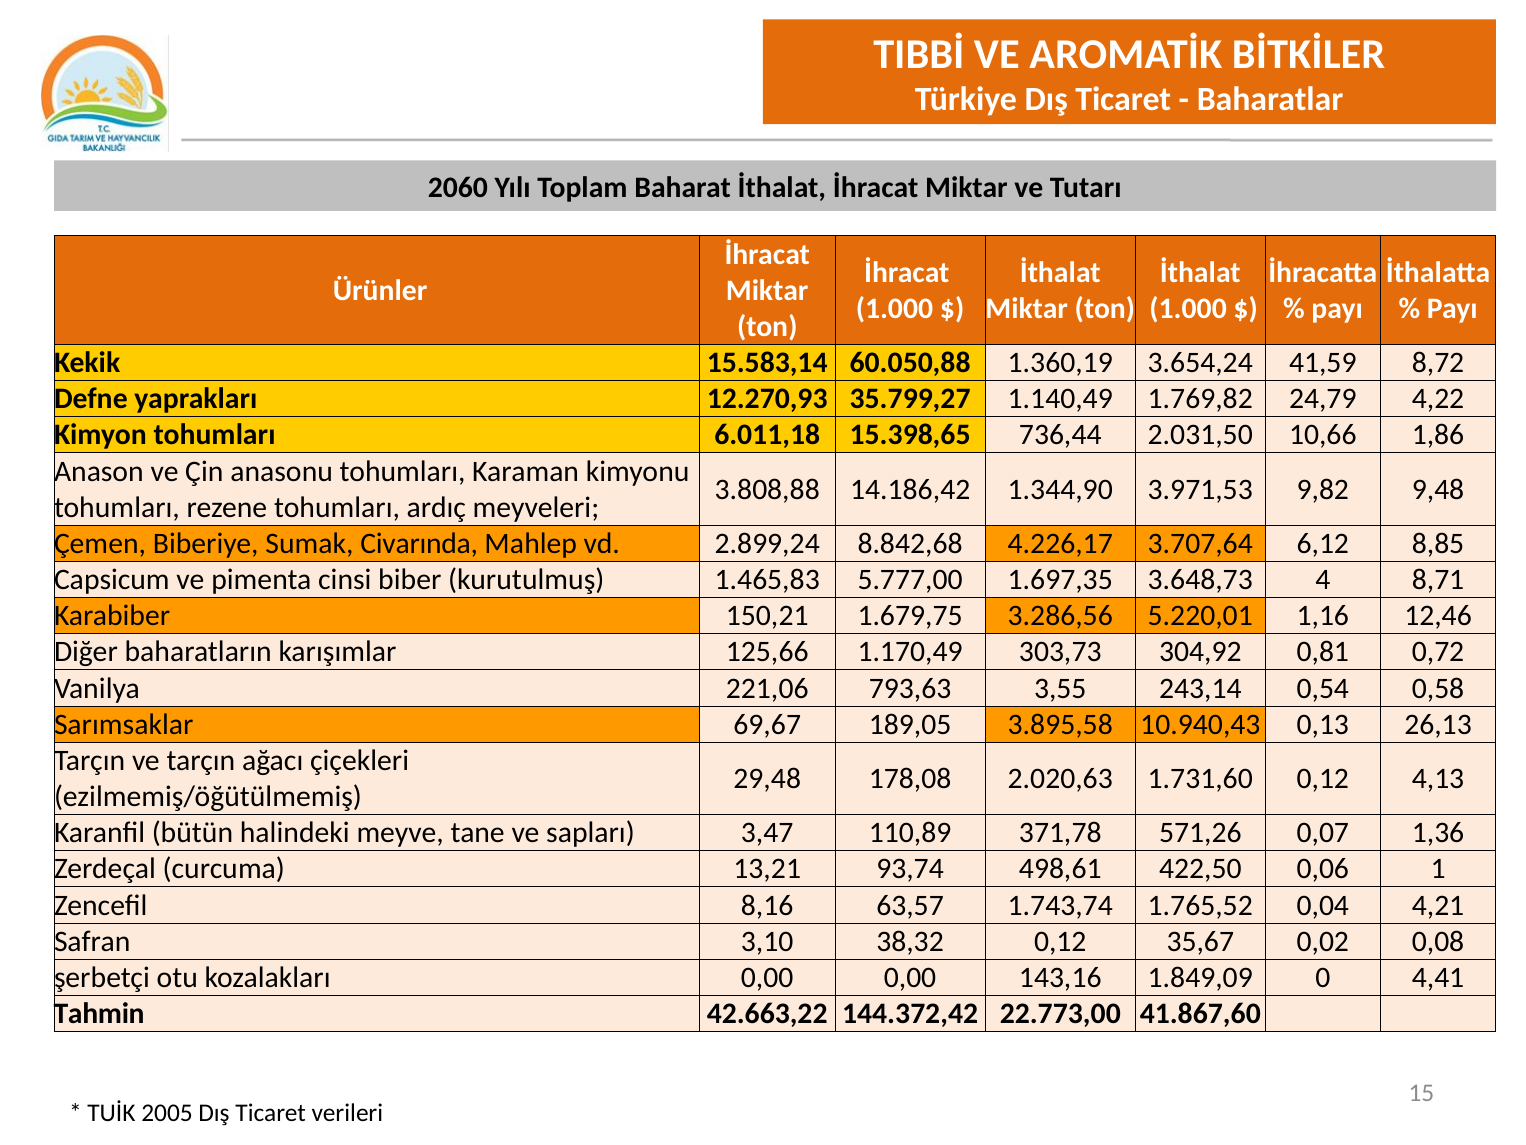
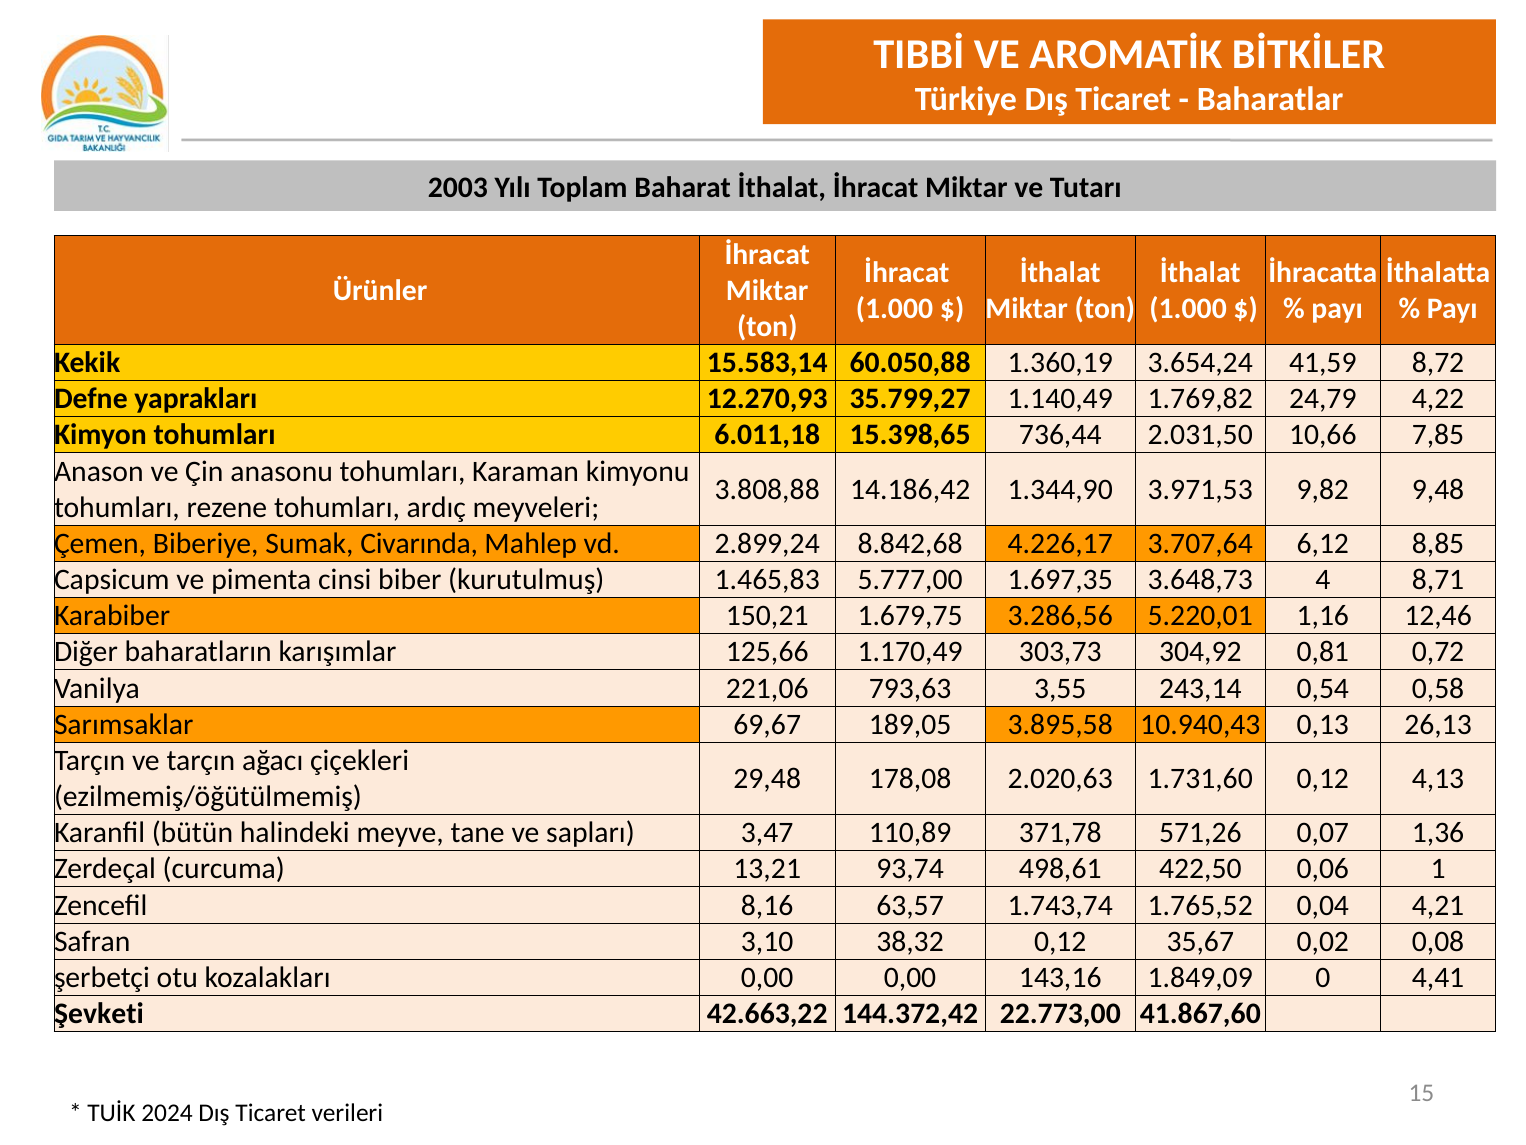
2060: 2060 -> 2003 (458, 188)
1,86: 1,86 -> 7,85 (1438, 435)
Tahmin: Tahmin -> Şevketi (99, 1013)
2005: 2005 -> 2024 (167, 1113)
